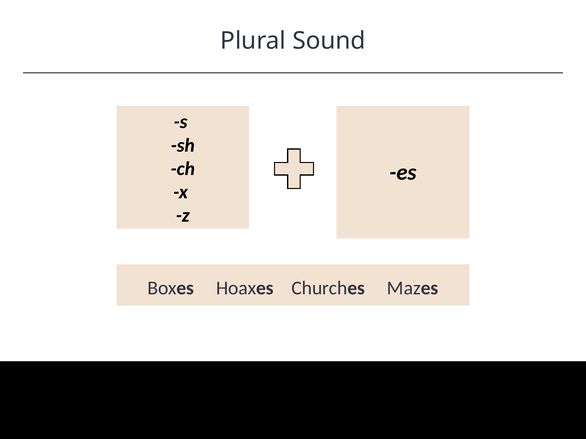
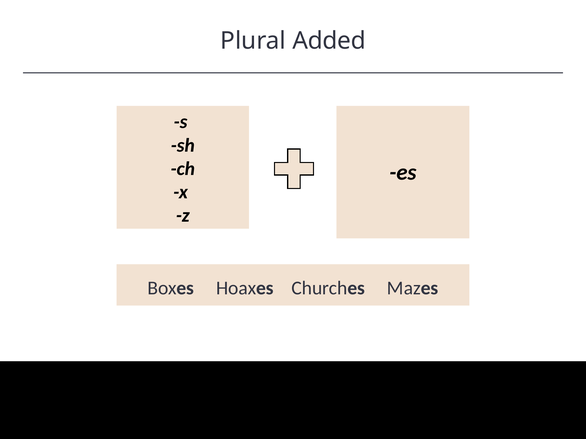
Sound: Sound -> Added (329, 41)
